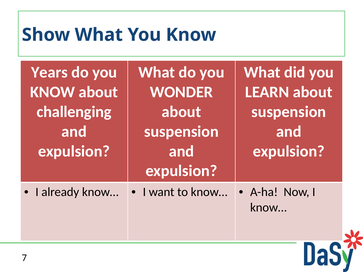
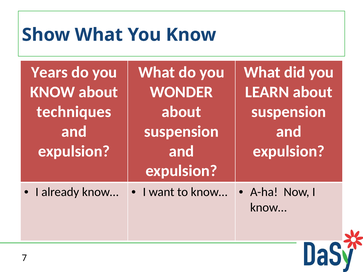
challenging: challenging -> techniques (74, 112)
